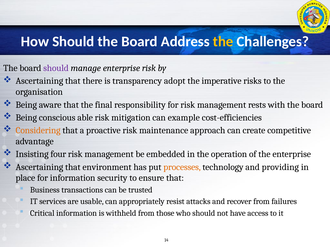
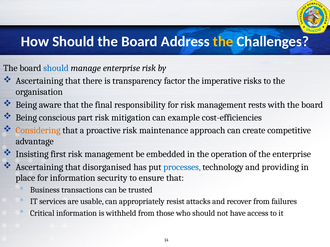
should colour: purple -> blue (56, 68)
adopt: adopt -> factor (175, 81)
able: able -> part (85, 118)
four: four -> first (58, 154)
environment: environment -> disorganised (107, 167)
processes colour: orange -> blue (182, 167)
